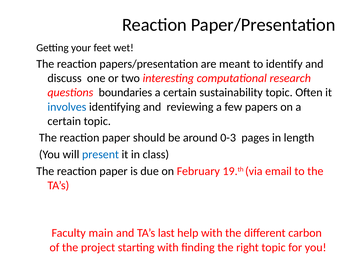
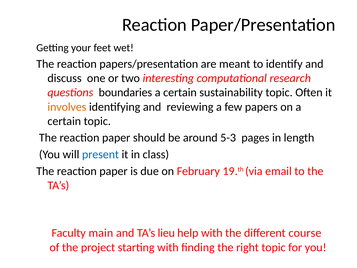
involves colour: blue -> orange (67, 107)
0-3: 0-3 -> 5-3 (228, 138)
last: last -> lieu (166, 233)
carbon: carbon -> course (305, 233)
